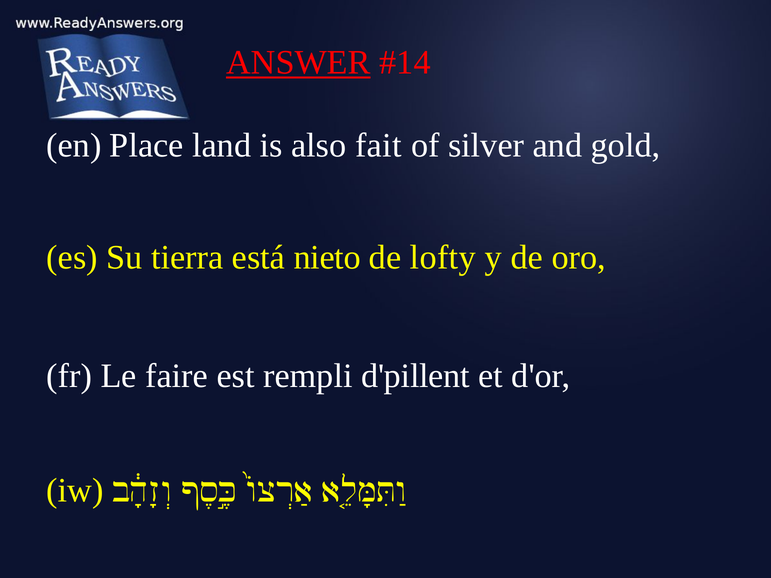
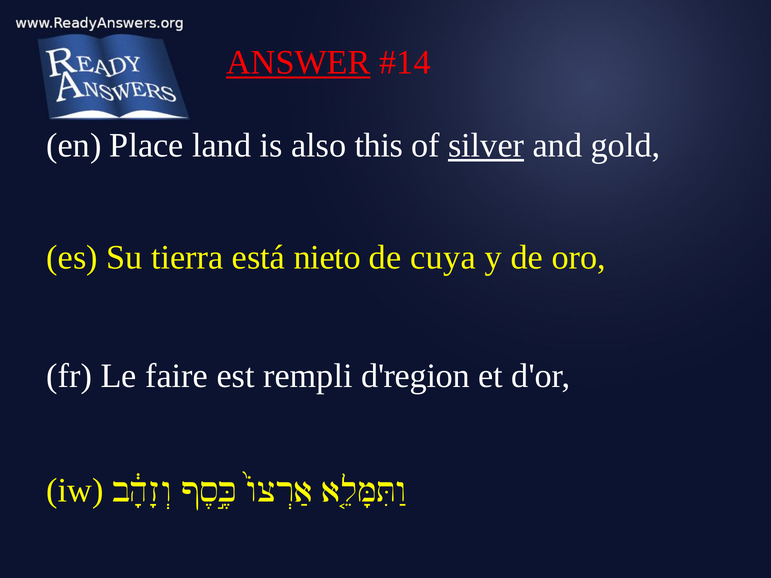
fait: fait -> this (379, 146)
silver underline: none -> present (486, 146)
lofty: lofty -> cuya (443, 257)
d'pillent: d'pillent -> d'region (415, 376)
